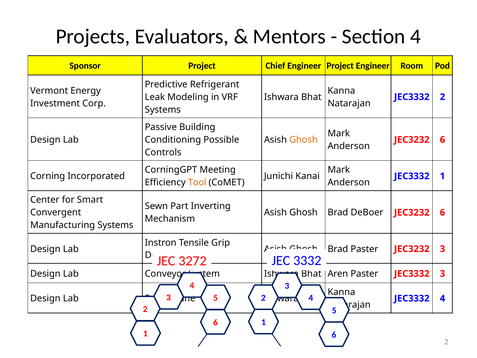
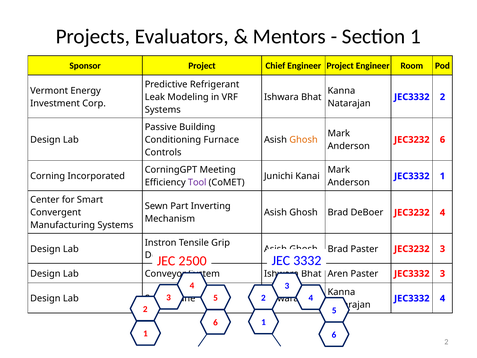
Section 4: 4 -> 1 (416, 36)
Possible: Possible -> Furnace (221, 140)
Tool colour: orange -> purple (197, 182)
DeBoer JEC3232 6: 6 -> 4 (442, 212)
3272: 3272 -> 2500 (193, 261)
